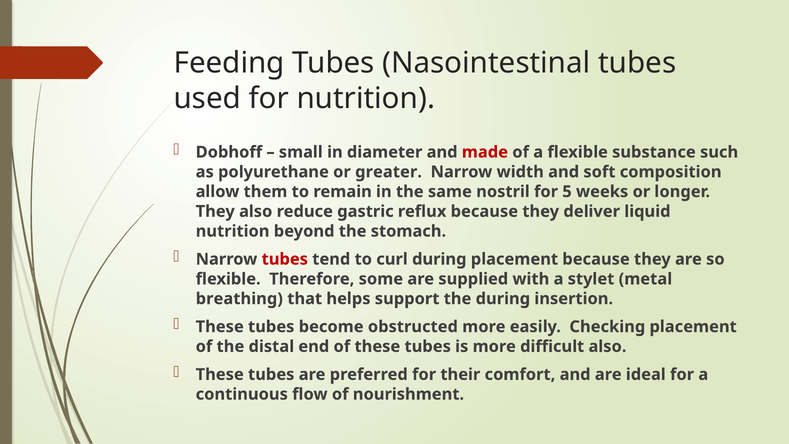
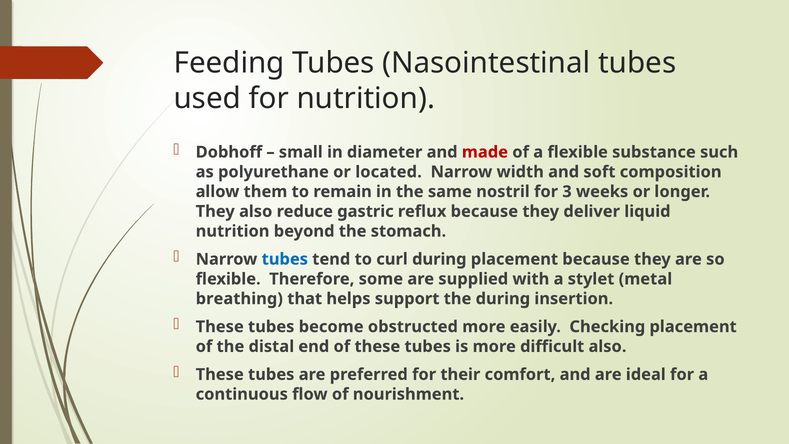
greater: greater -> located (389, 172)
5: 5 -> 3 (567, 192)
tubes colour: red -> blue (285, 259)
